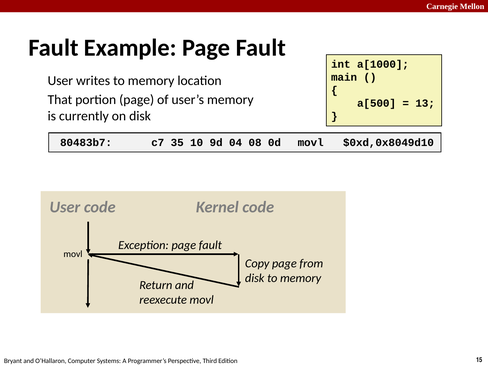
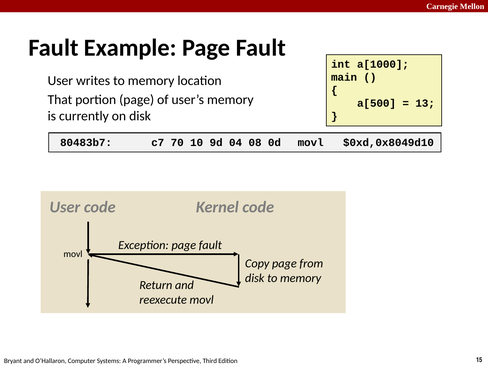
35: 35 -> 70 (177, 143)
